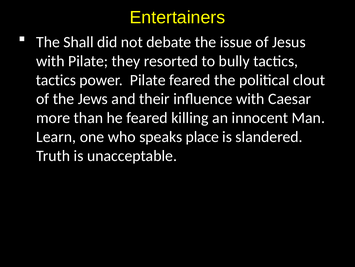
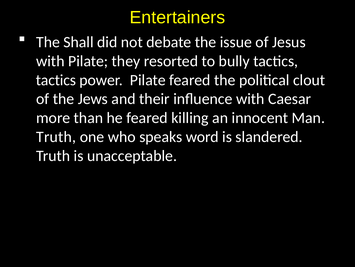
Learn: Learn -> Truth (56, 137)
place: place -> word (202, 137)
